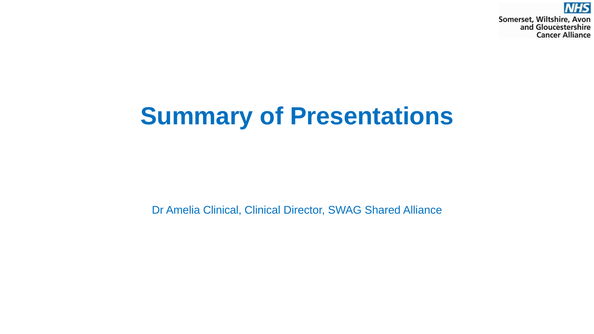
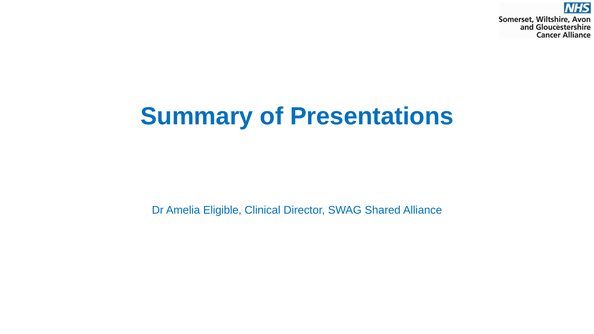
Amelia Clinical: Clinical -> Eligible (222, 210)
